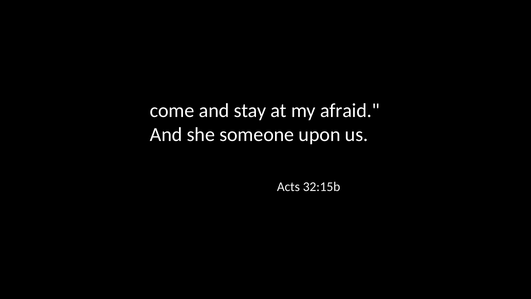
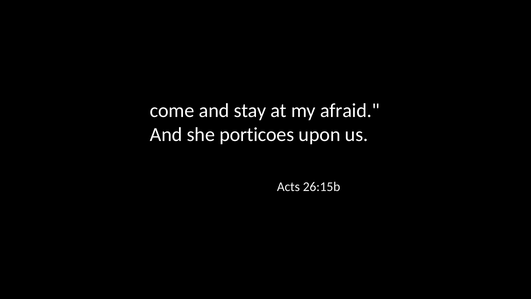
someone: someone -> porticoes (257, 134)
32:15b: 32:15b -> 26:15b (322, 187)
